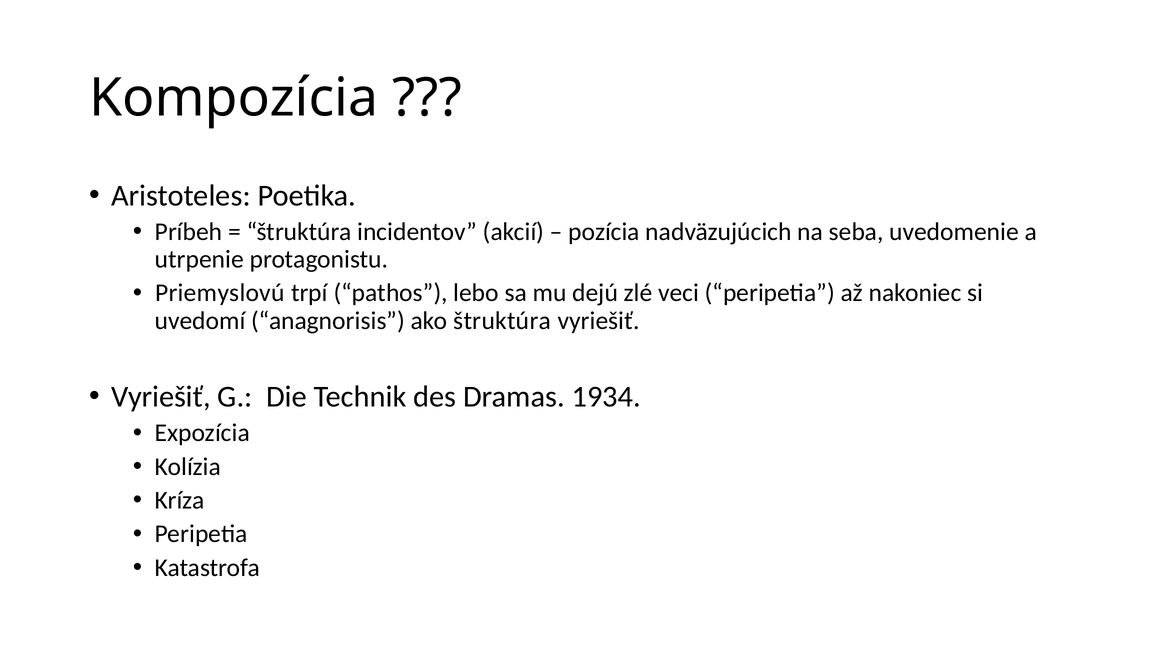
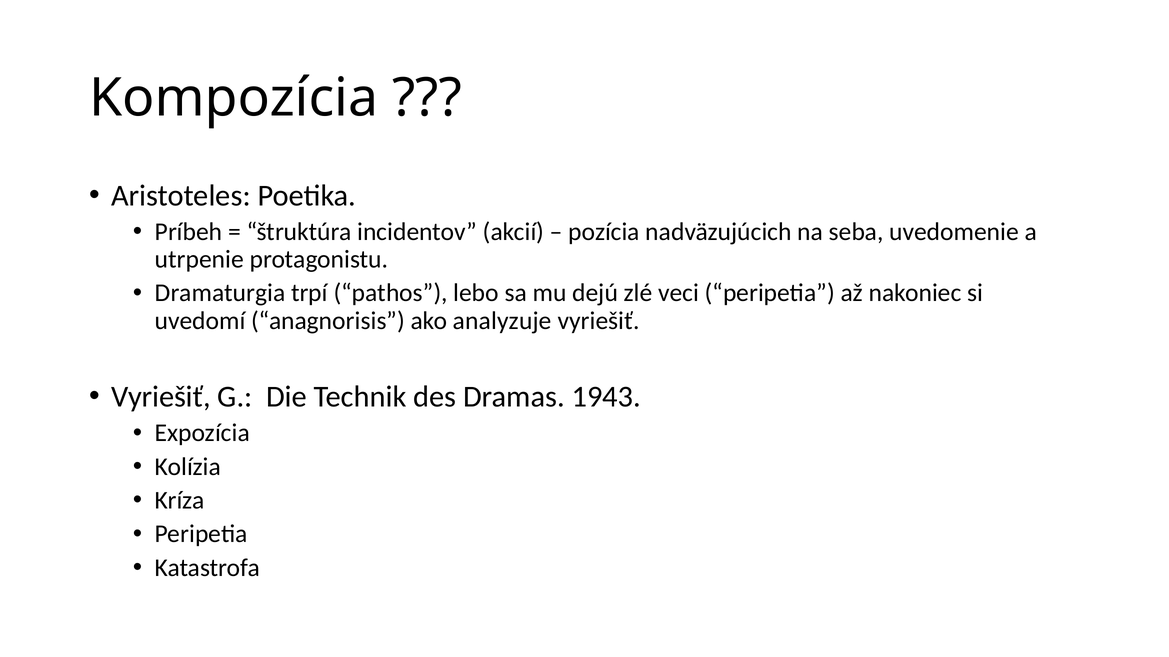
Priemyslovú: Priemyslovú -> Dramaturgia (220, 293)
ako štruktúra: štruktúra -> analyzuje (502, 321)
1934: 1934 -> 1943 (606, 397)
